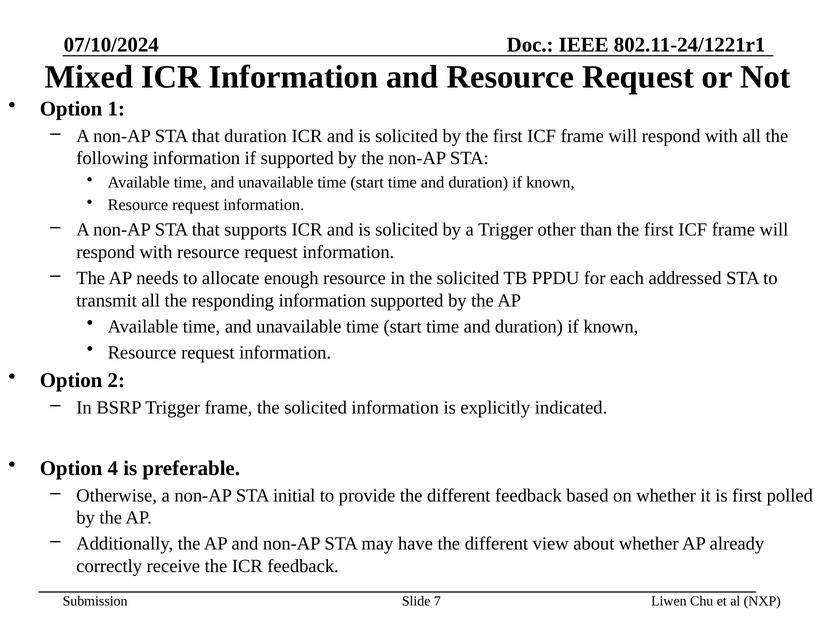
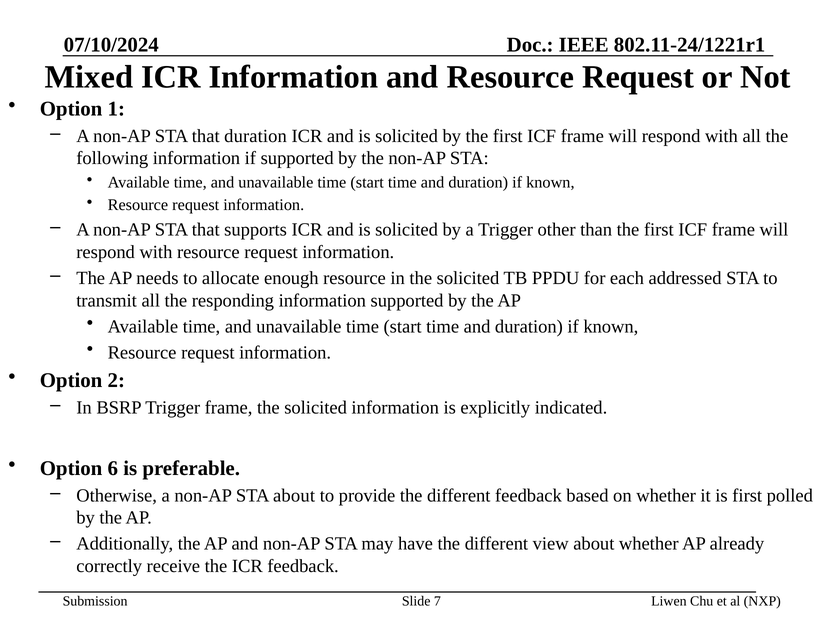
4: 4 -> 6 (113, 468)
STA initial: initial -> about (294, 495)
